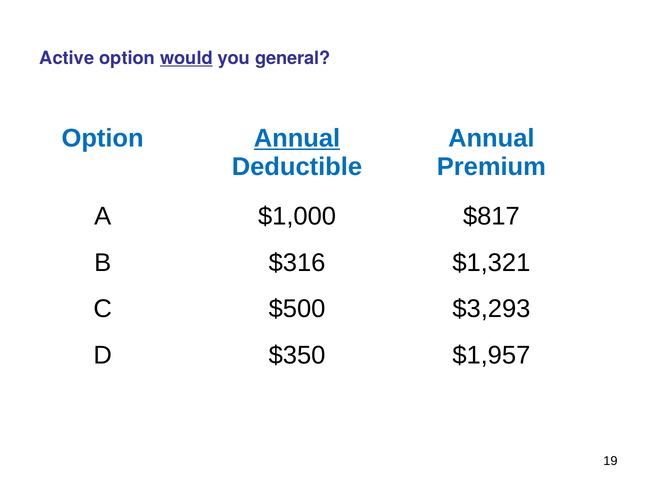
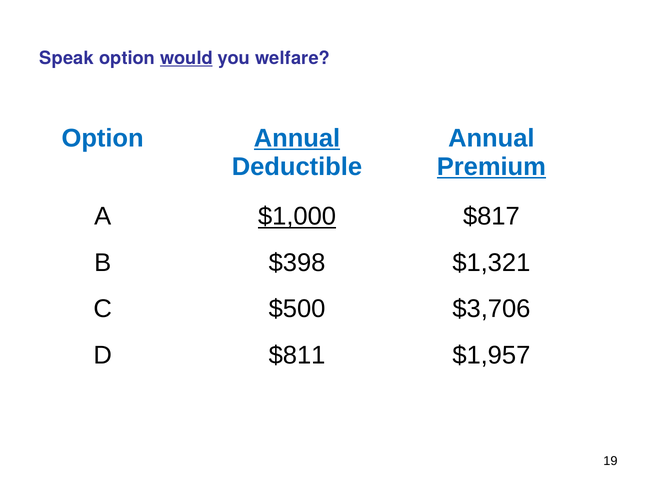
Active: Active -> Speak (67, 58)
general: general -> welfare (293, 58)
Premium underline: none -> present (491, 167)
$1,000 underline: none -> present (297, 216)
$316: $316 -> $398 (297, 263)
$3,293: $3,293 -> $3,706 (491, 309)
$350: $350 -> $811 (297, 355)
